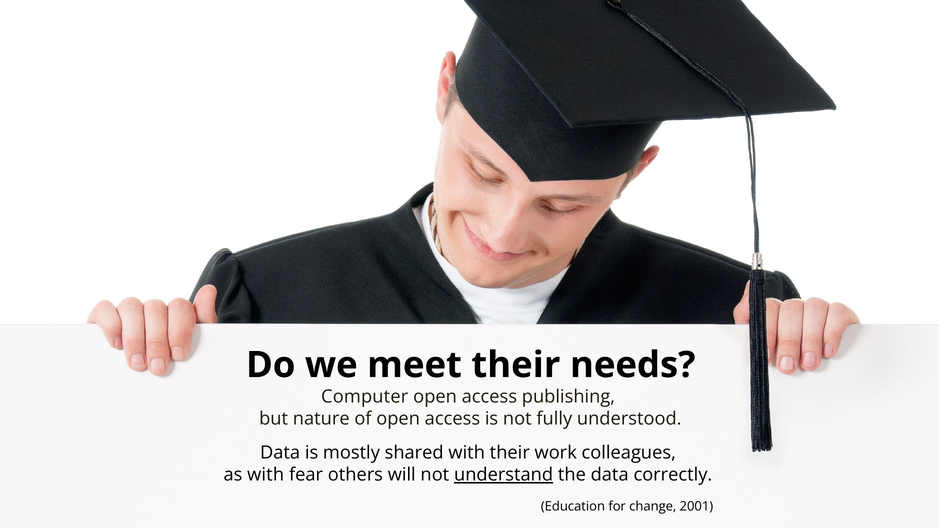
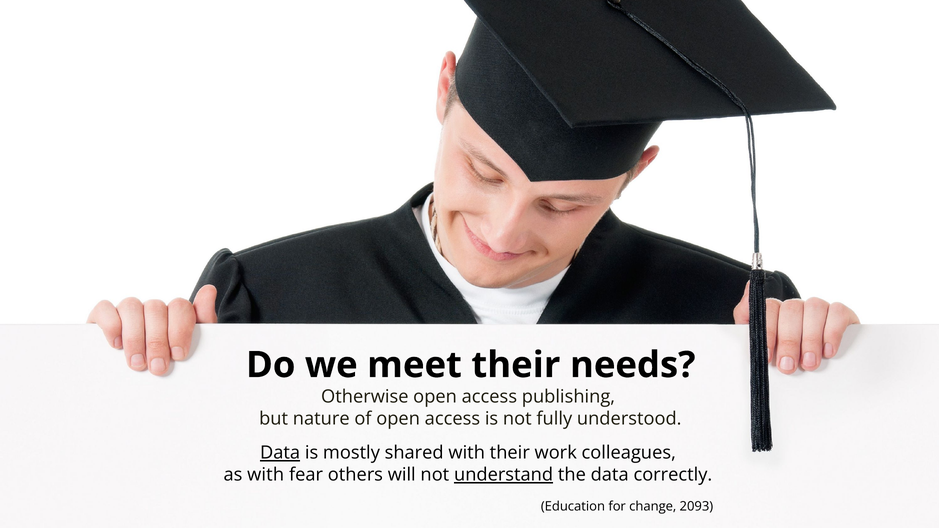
Computer: Computer -> Otherwise (365, 397)
Data underline: none -> present (280, 453)
2001: 2001 -> 2093 (696, 507)
